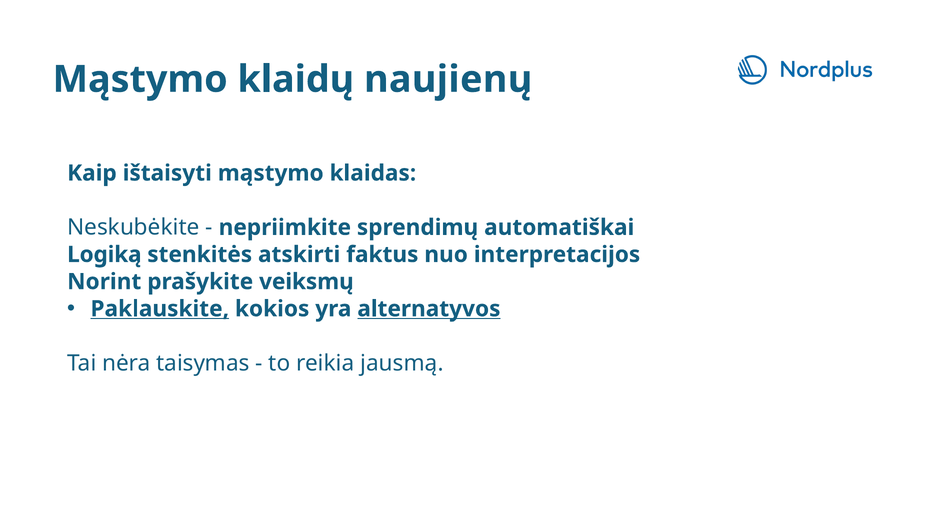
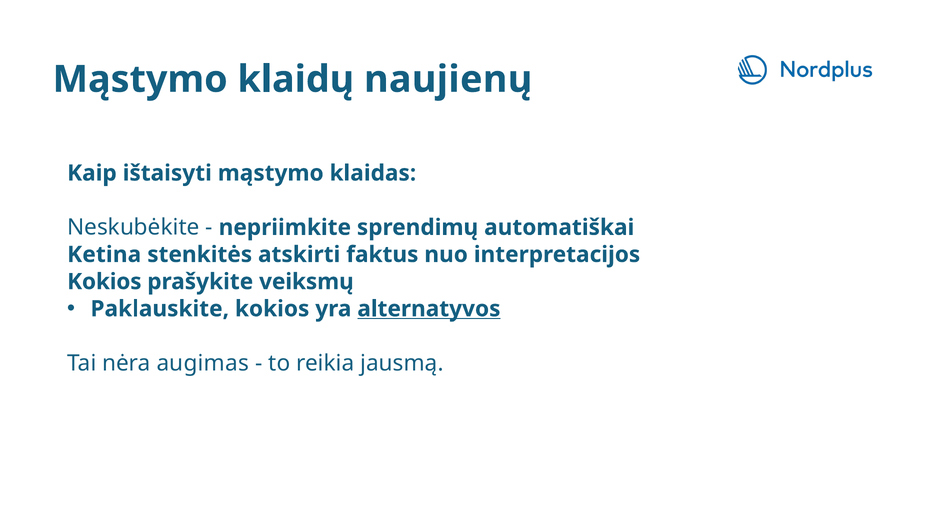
Logiką: Logiką -> Ketina (104, 255)
Norint: Norint -> Kokios (104, 282)
Paklauskite underline: present -> none (160, 309)
taisymas: taisymas -> augimas (203, 363)
